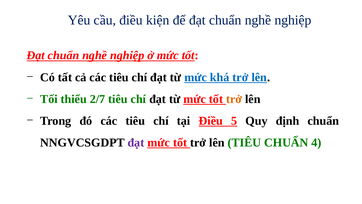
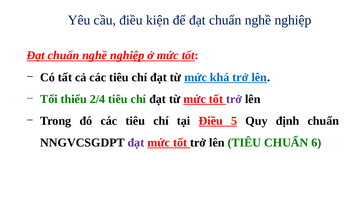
2/7: 2/7 -> 2/4 (98, 99)
trở colour: orange -> purple (234, 99)
4: 4 -> 6 (316, 142)
